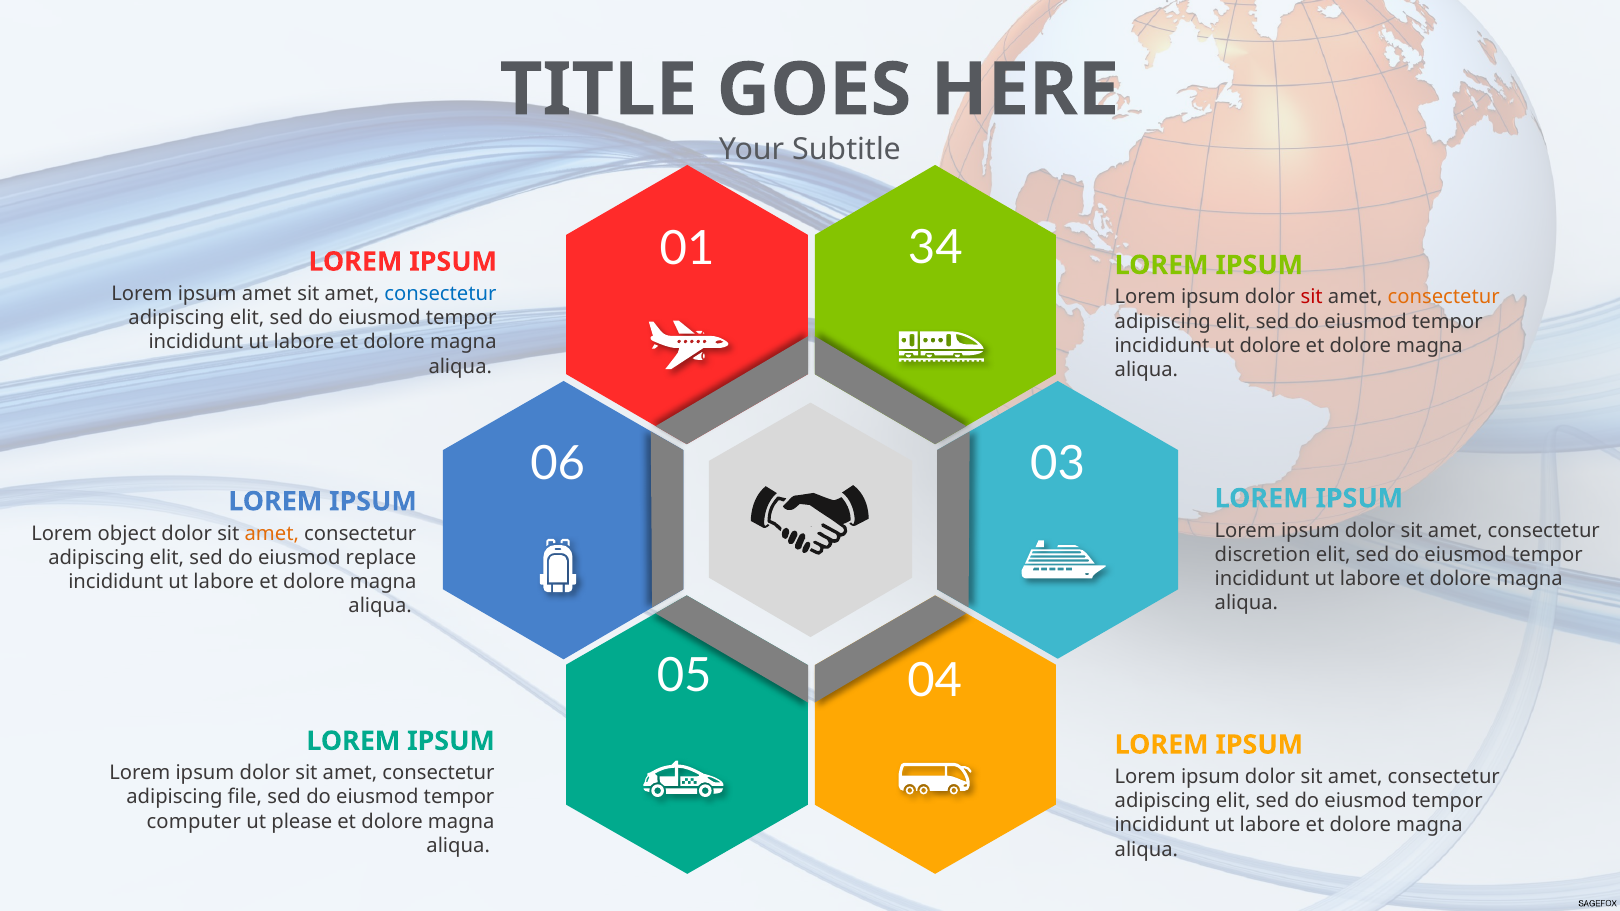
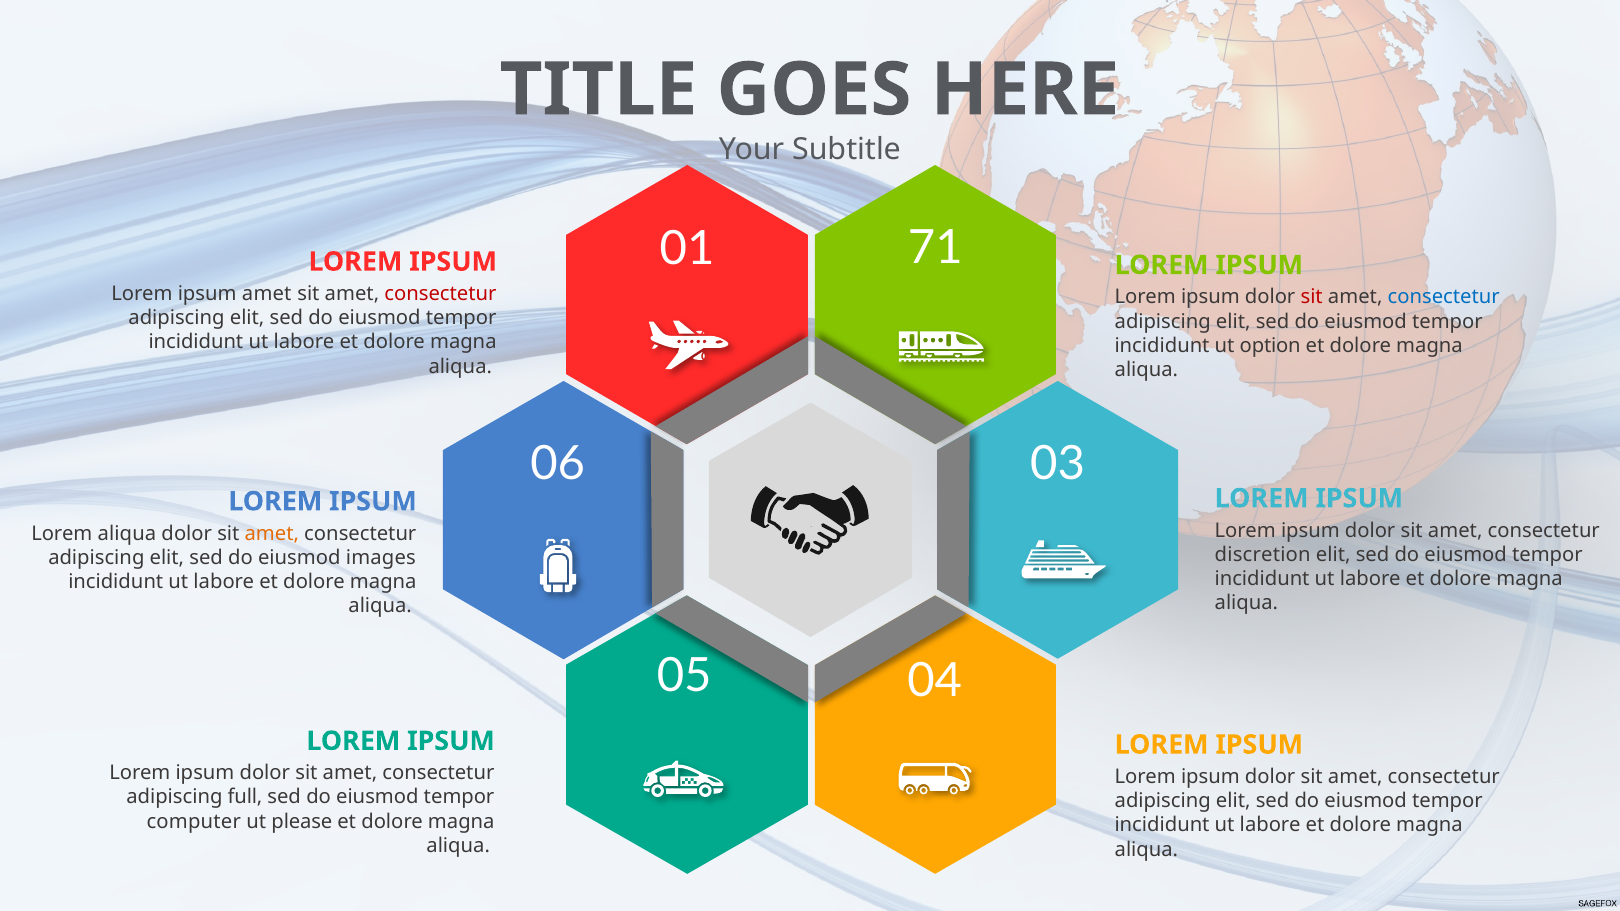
34: 34 -> 71 (935, 248)
consectetur colour: blue -> red (440, 294)
consectetur colour: orange -> blue (1444, 297)
ut dolore: dolore -> option (1270, 346)
Lorem object: object -> aliqua (127, 534)
replace: replace -> images (381, 558)
file: file -> full (245, 797)
